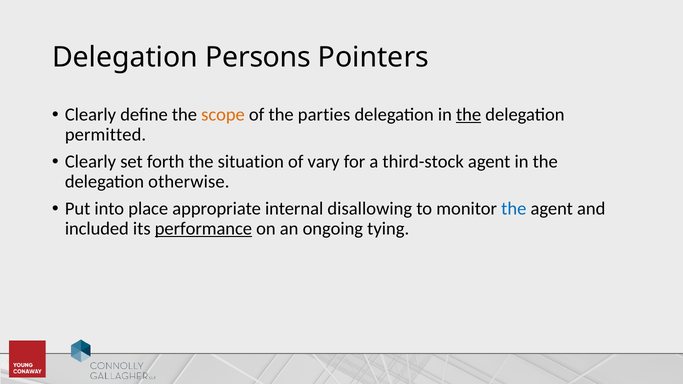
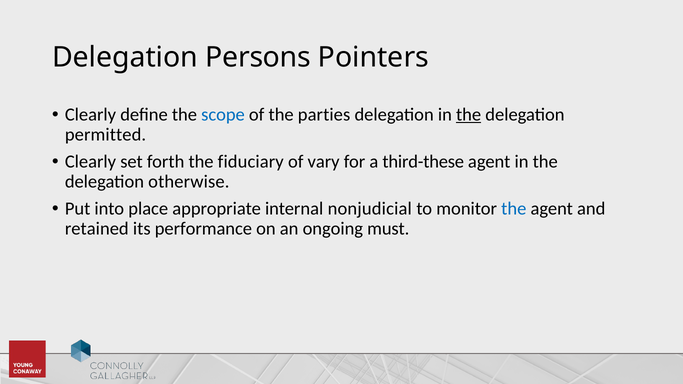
scope colour: orange -> blue (223, 115)
situation: situation -> fiduciary (251, 162)
third-stock: third-stock -> third-these (423, 162)
disallowing: disallowing -> nonjudicial (370, 209)
included: included -> retained (97, 229)
performance underline: present -> none (203, 229)
tying: tying -> must (388, 229)
